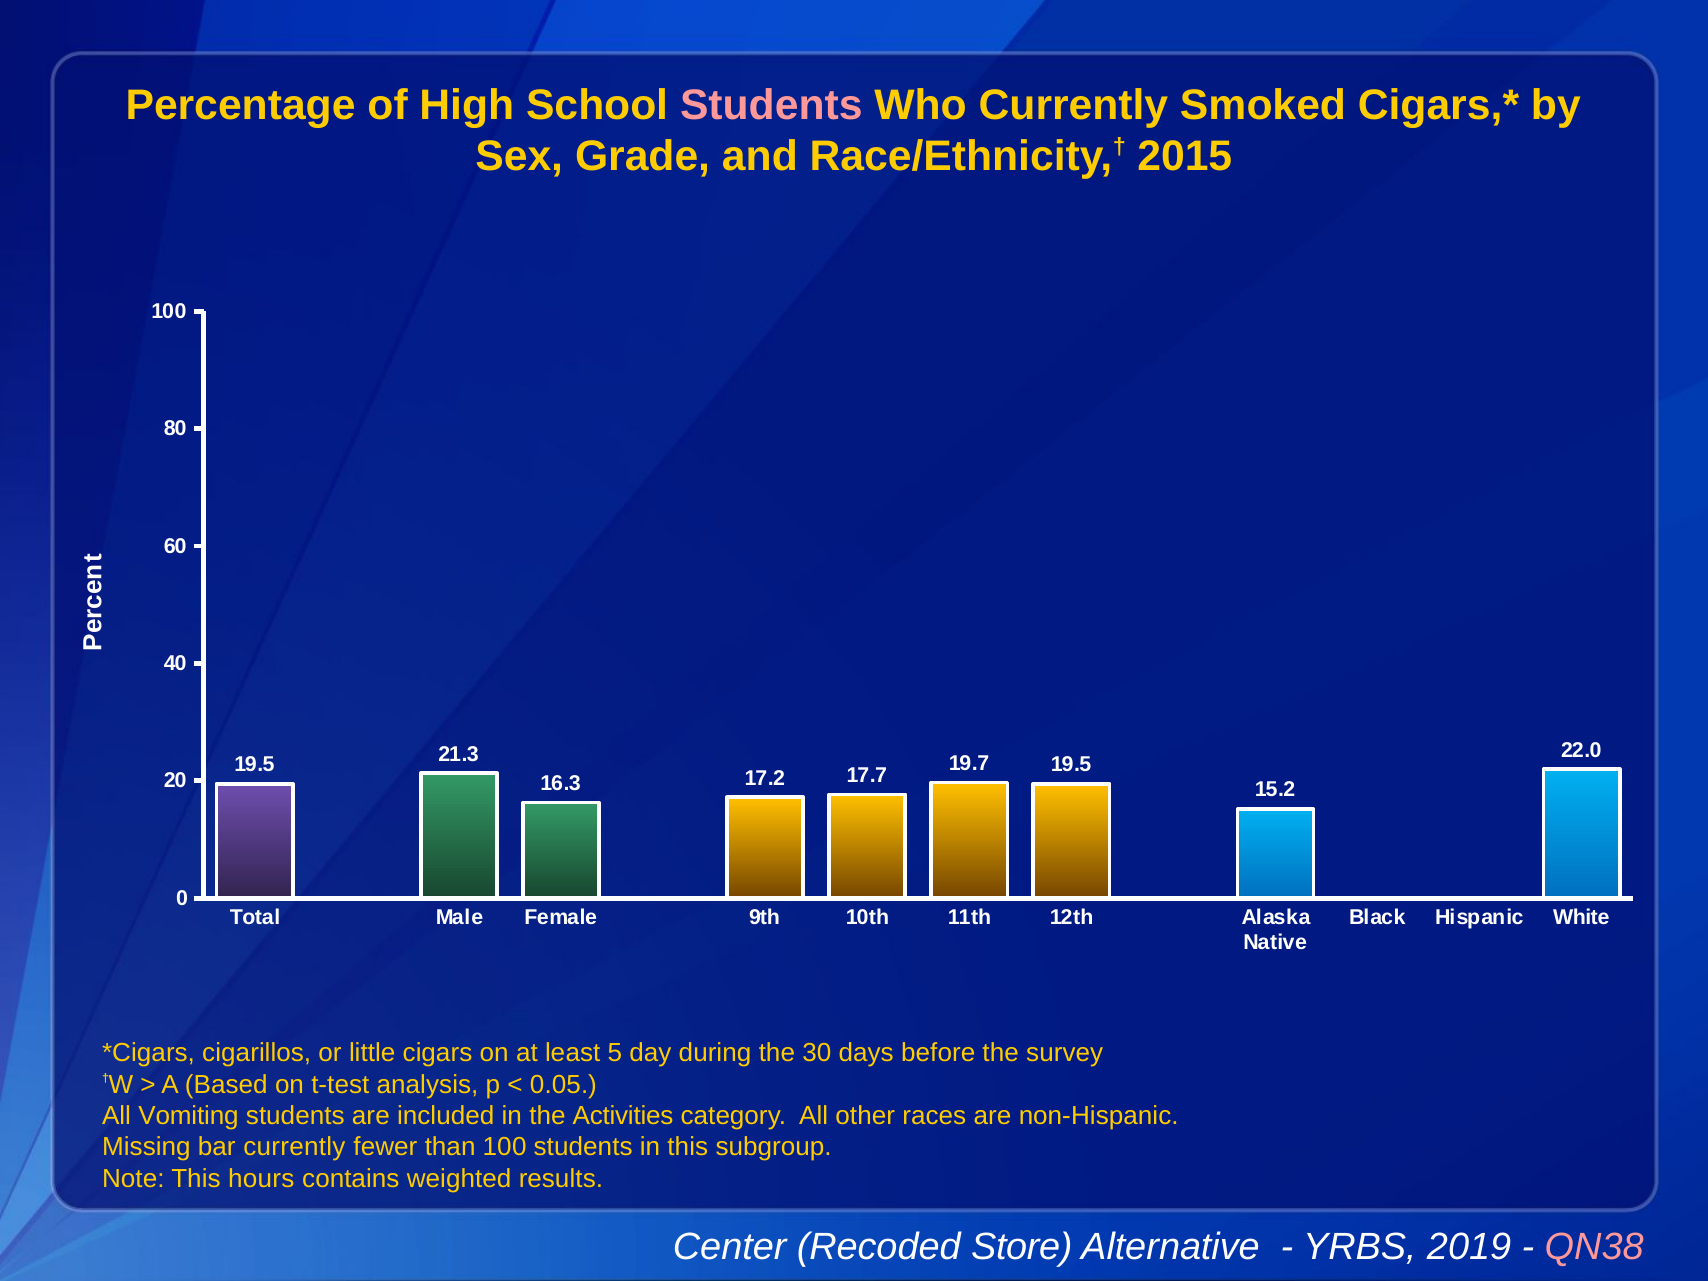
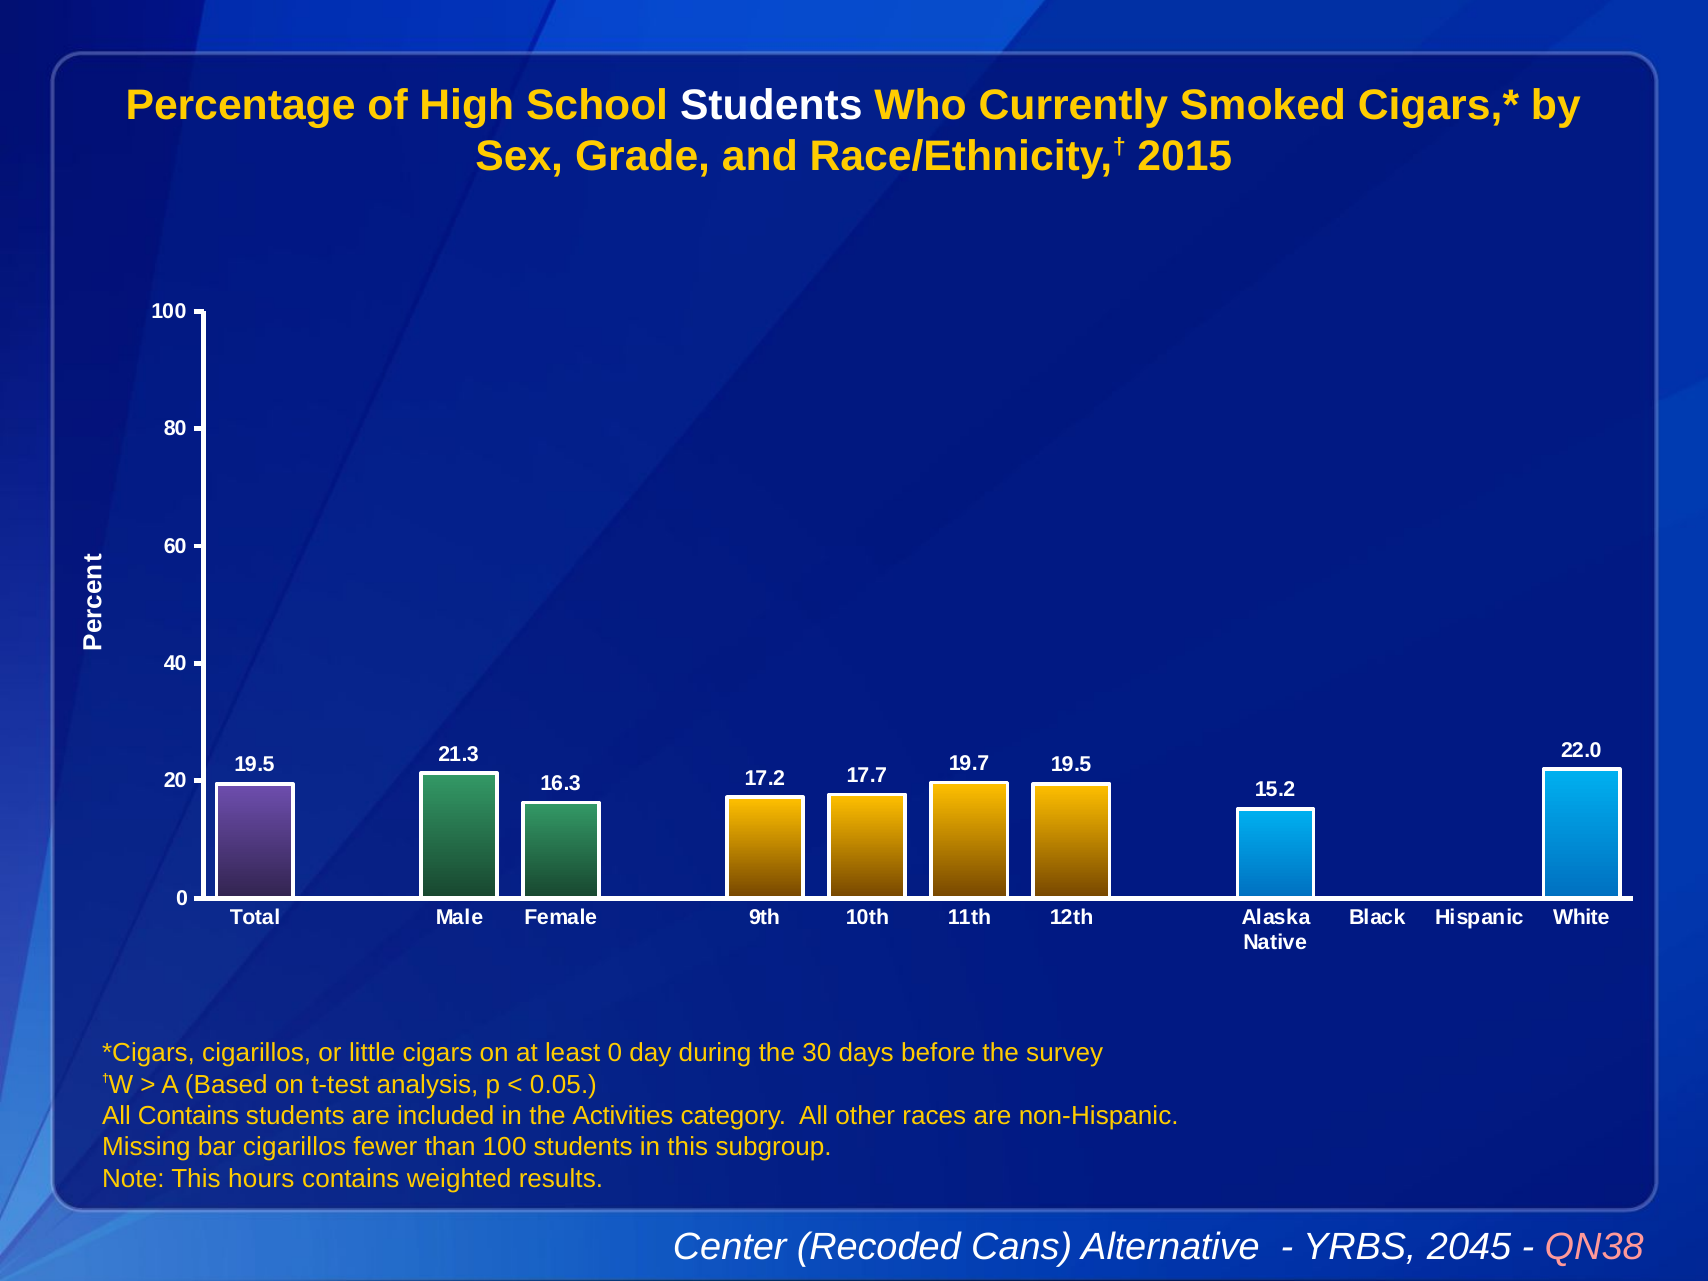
Students colour: pink -> white (771, 105)
least 5: 5 -> 0 (615, 1053)
All Vomiting: Vomiting -> Contains (189, 1116)
bar currently: currently -> cigarillos (294, 1147)
Store: Store -> Cans (1022, 1247)
2019: 2019 -> 2045 (1469, 1247)
